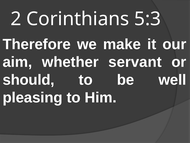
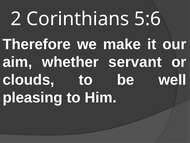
5:3: 5:3 -> 5:6 (148, 19)
should: should -> clouds (28, 80)
